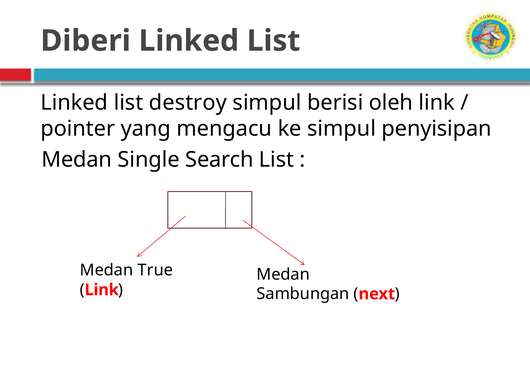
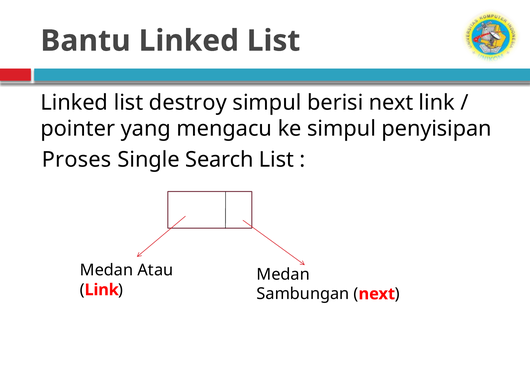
Diberi: Diberi -> Bantu (86, 41)
berisi oleh: oleh -> next (391, 103)
Medan: Medan -> Proses (77, 160)
True: True -> Atau (155, 270)
